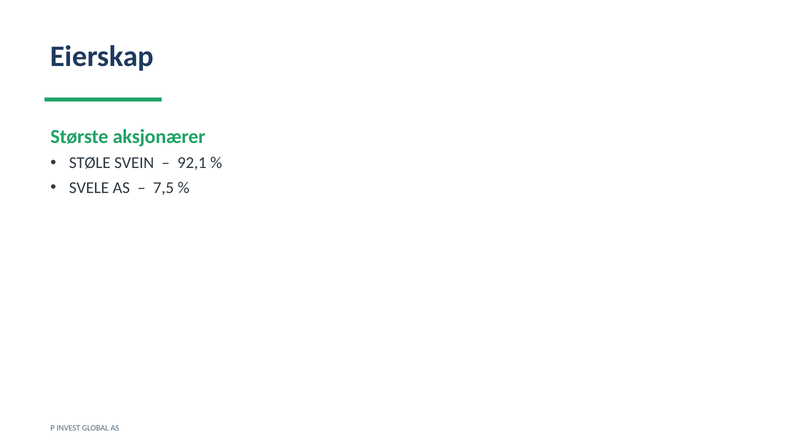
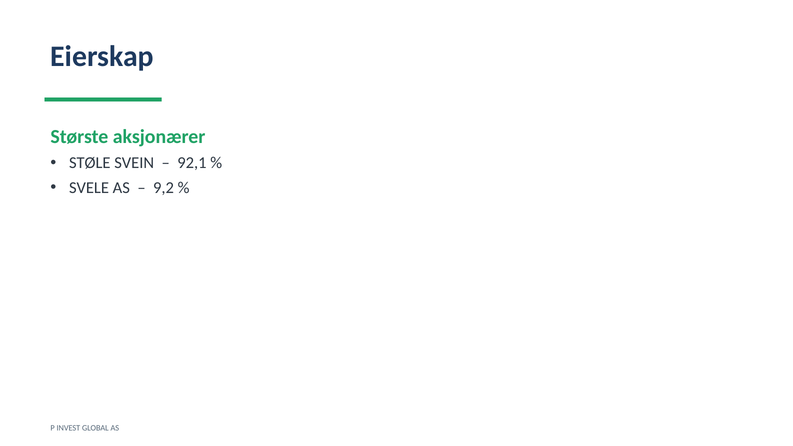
7,5: 7,5 -> 9,2 (163, 188)
